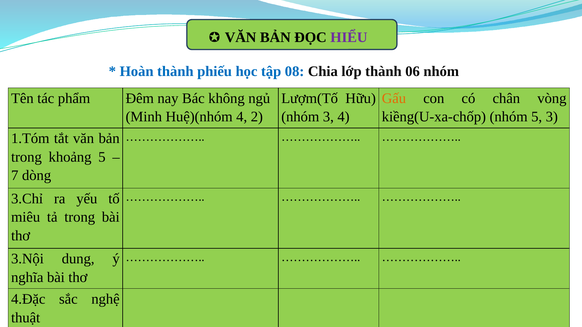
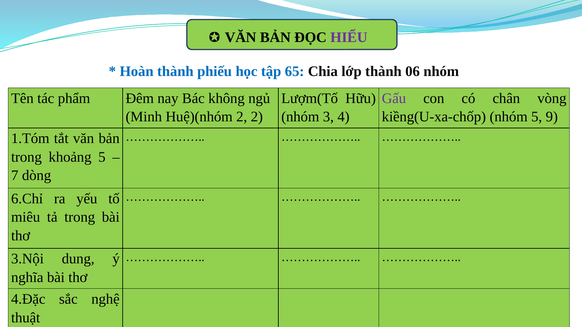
08: 08 -> 65 (295, 72)
Gấu colour: orange -> purple (394, 98)
Huệ)(nhóm 4: 4 -> 2 (242, 117)
5 3: 3 -> 9 (552, 117)
3.Chỉ: 3.Chỉ -> 6.Chỉ (27, 199)
